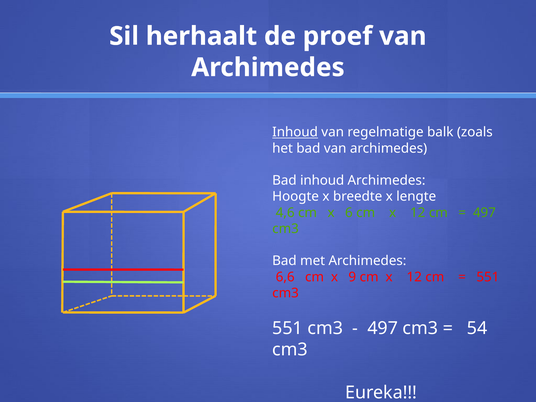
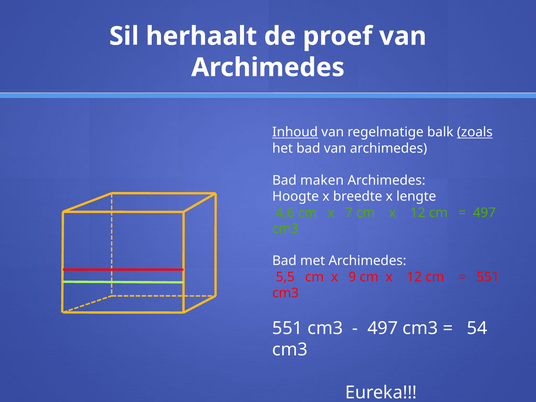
zoals underline: none -> present (475, 132)
Bad inhoud: inhoud -> maken (322, 180)
6: 6 -> 7 (349, 213)
6,6: 6,6 -> 5,5 (285, 277)
